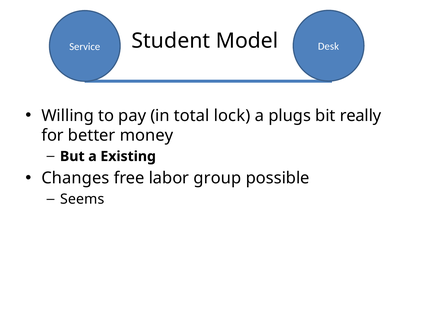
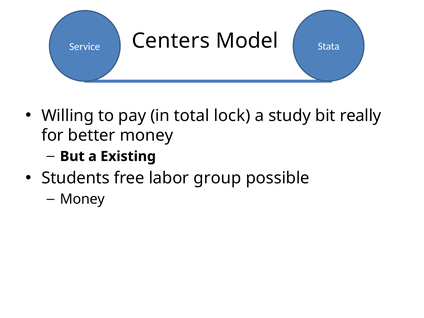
Student: Student -> Centers (171, 41)
Desk: Desk -> Stata (329, 46)
plugs: plugs -> study (290, 116)
Changes: Changes -> Students (75, 178)
Seems: Seems -> Money (82, 199)
